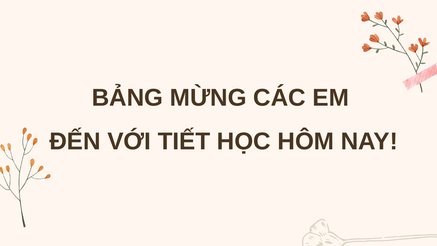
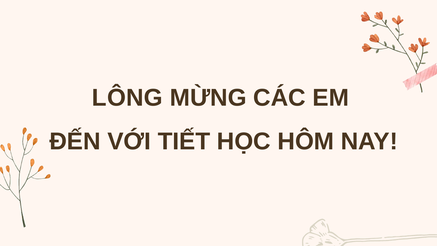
BẢNG: BẢNG -> LÔNG (127, 98)
